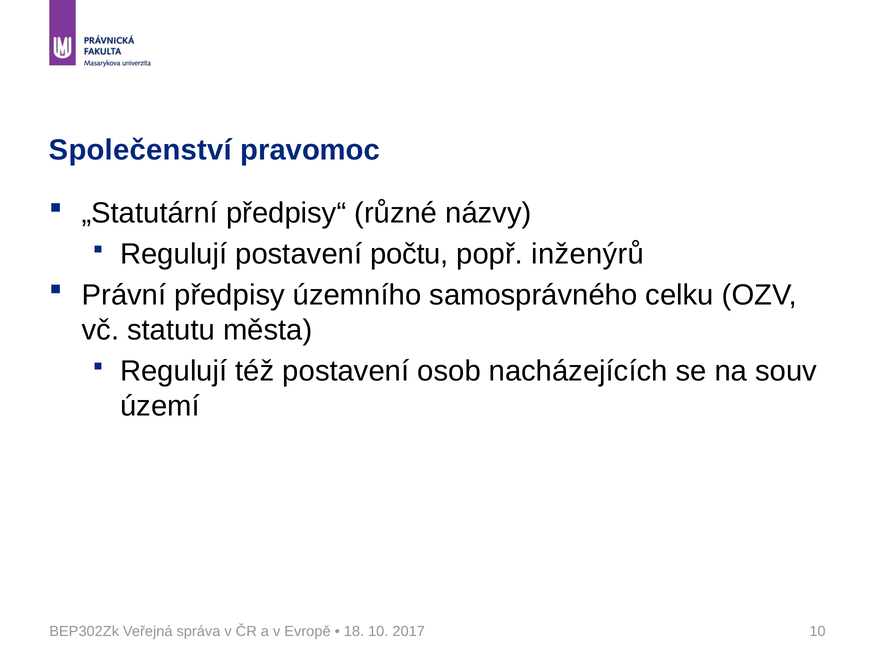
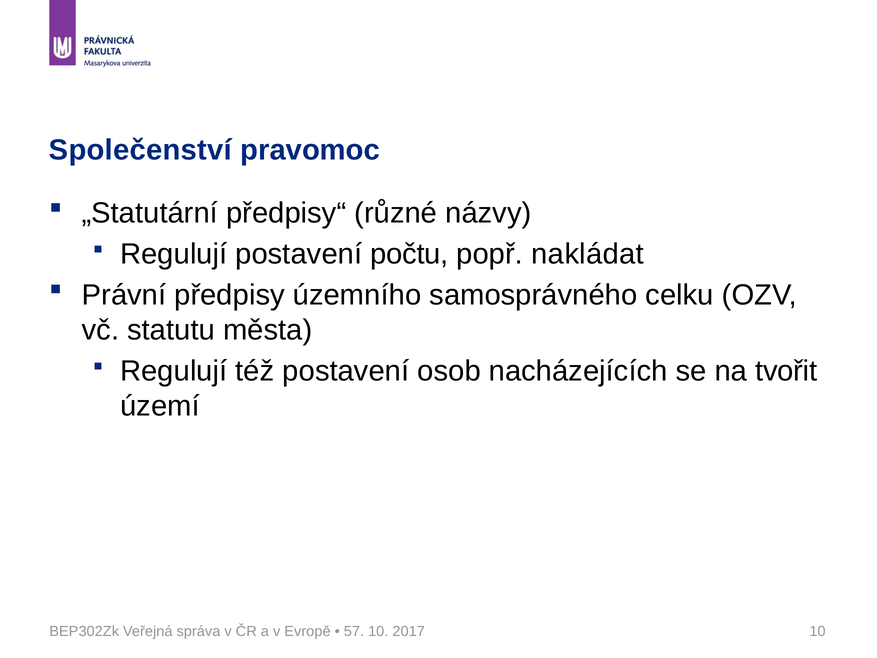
inženýrů: inženýrů -> nakládat (588, 254)
souv: souv -> tvořit (786, 371)
18: 18 -> 57 (354, 631)
